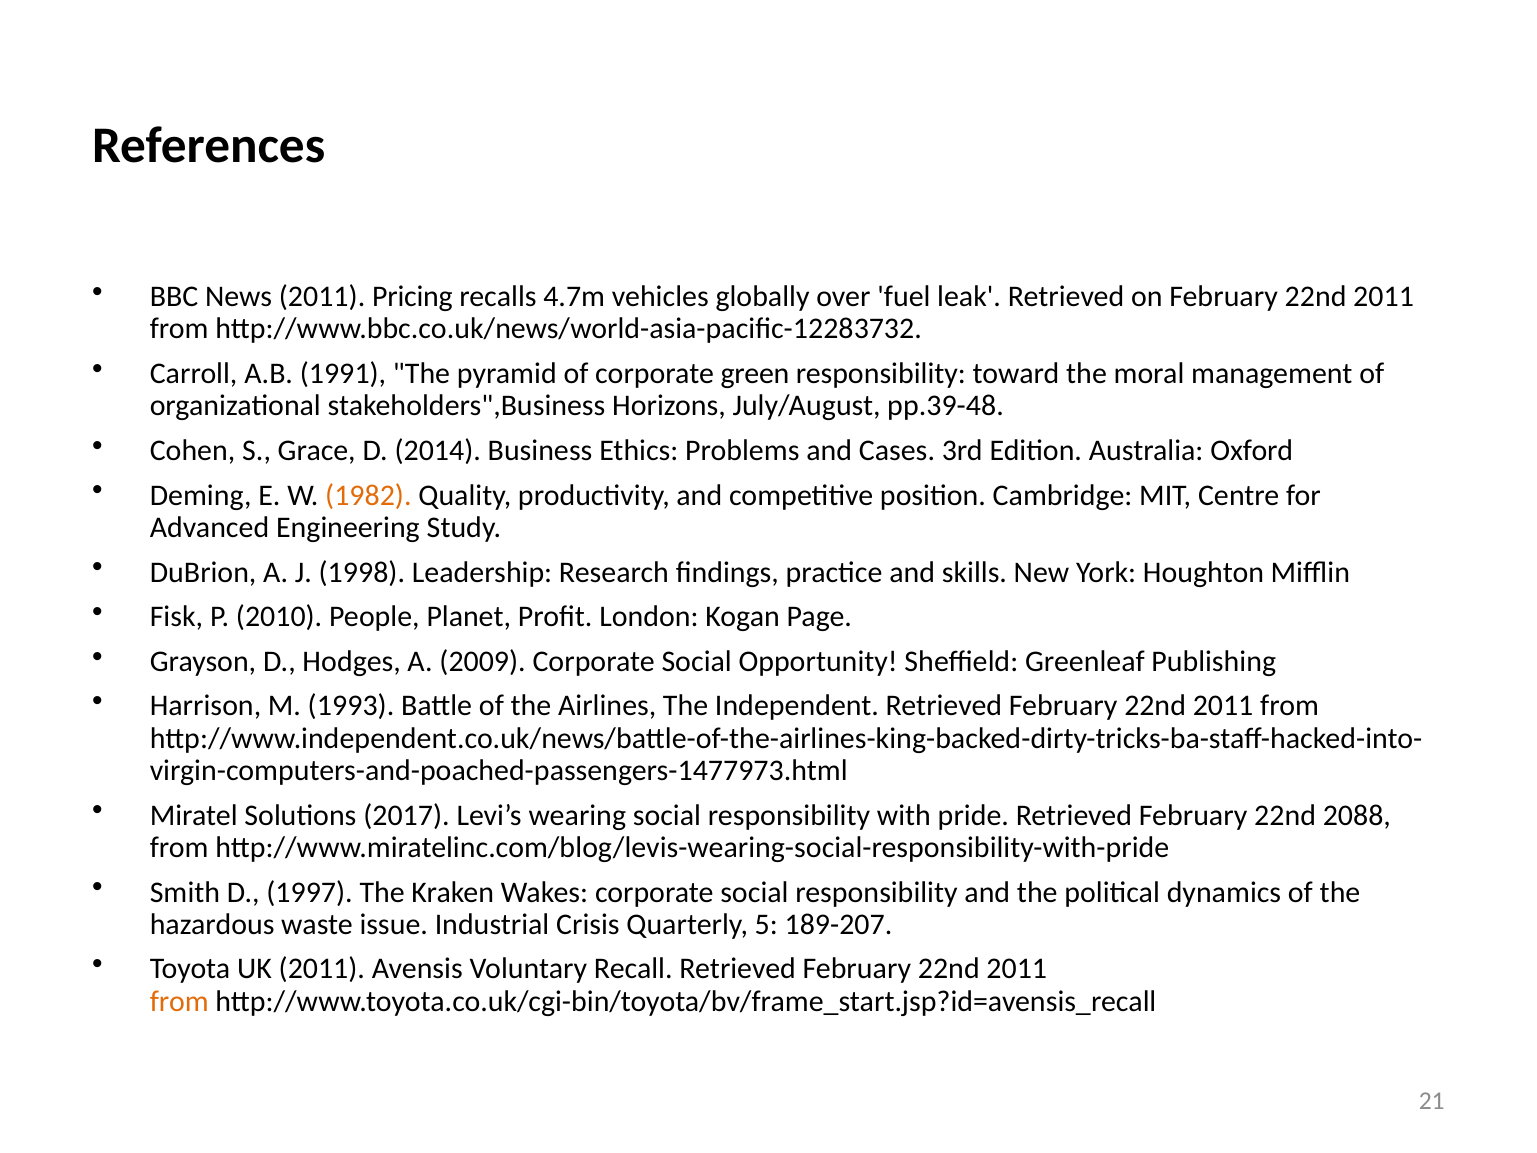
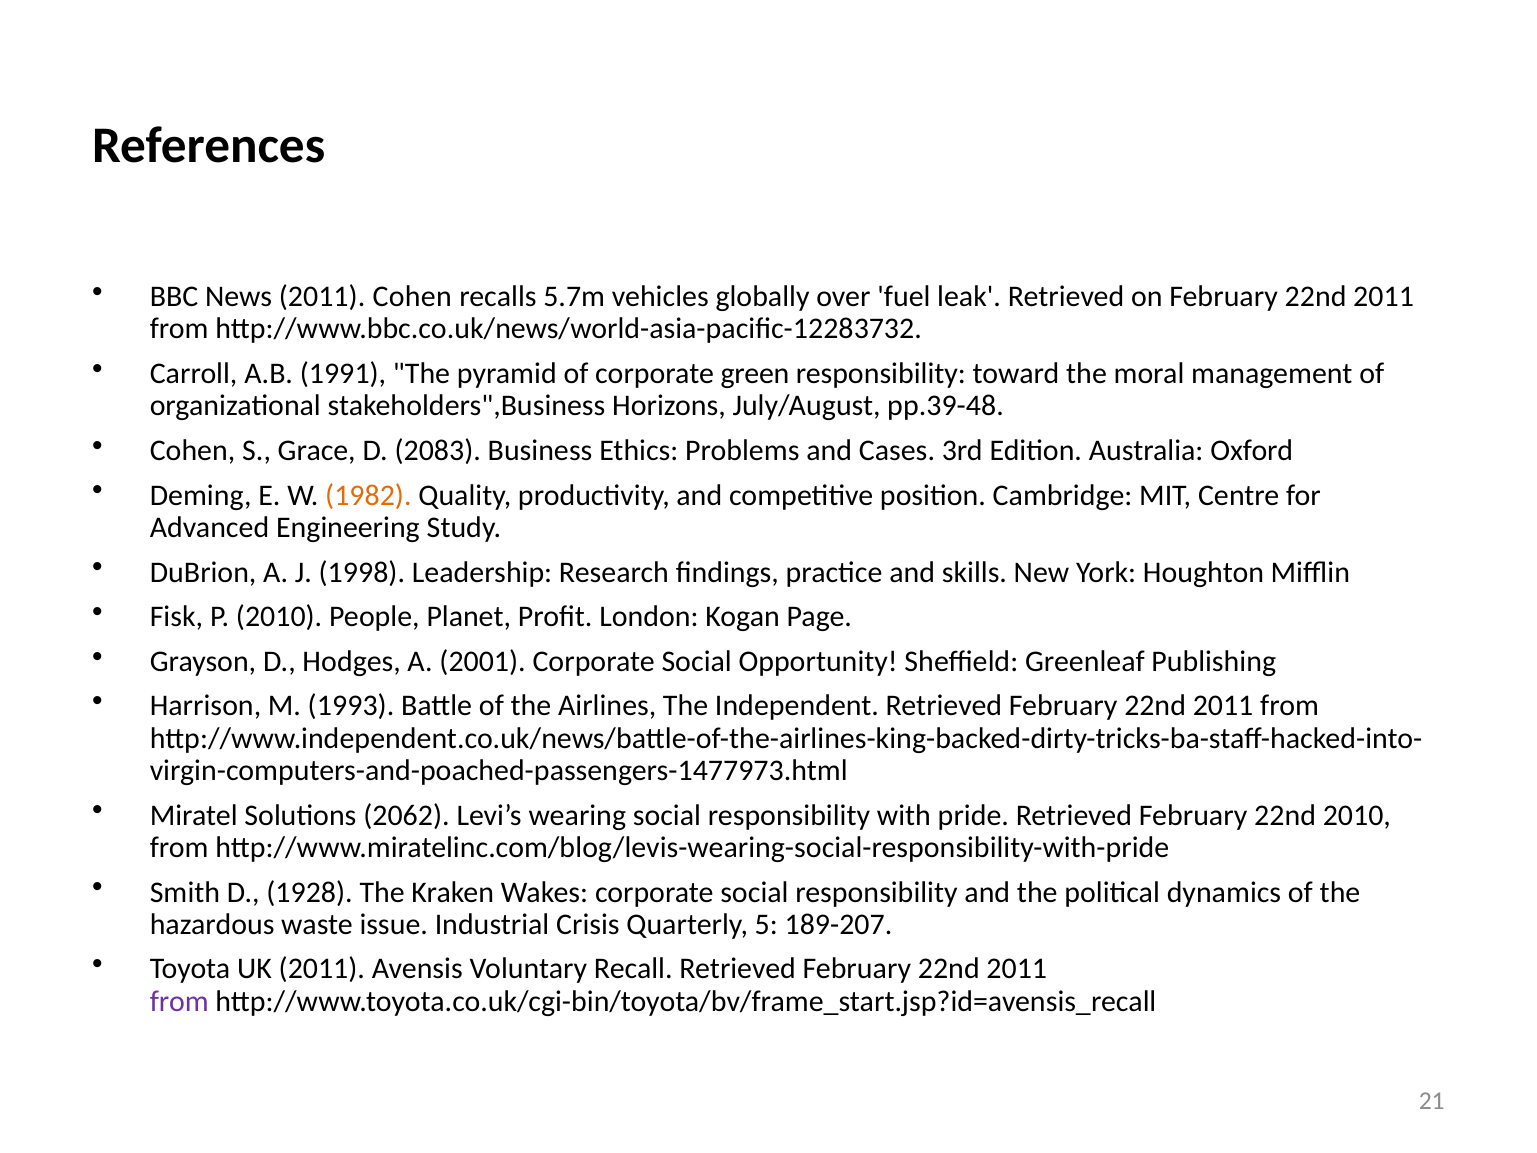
2011 Pricing: Pricing -> Cohen (412, 297)
4.7m: 4.7m -> 5.7m (574, 297)
2014: 2014 -> 2083 (438, 451)
2009: 2009 -> 2001 (483, 661)
2017: 2017 -> 2062 (407, 815)
22nd 2088: 2088 -> 2010 (1357, 815)
1997: 1997 -> 1928 (310, 892)
from colour: orange -> purple (179, 1001)
